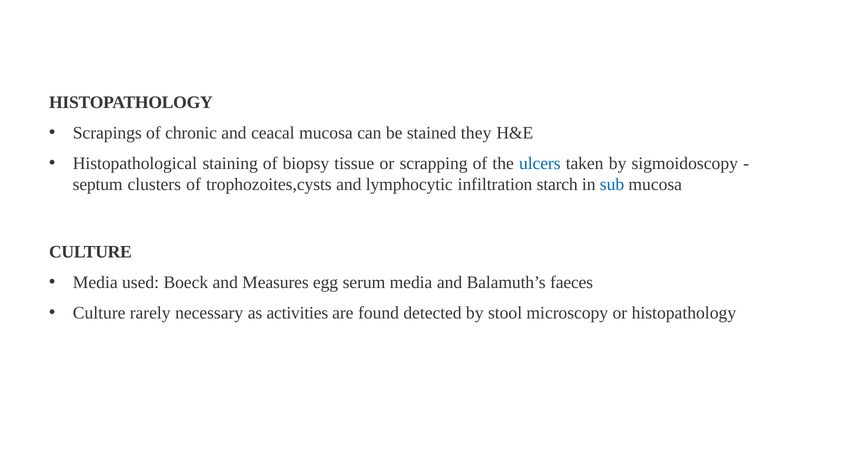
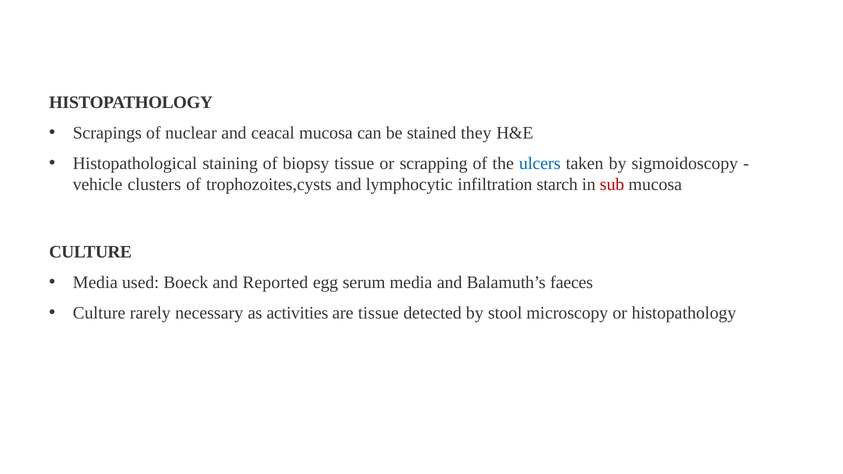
chronic: chronic -> nuclear (191, 133)
septum: septum -> vehicle (98, 185)
sub colour: blue -> red (612, 185)
Measures: Measures -> Reported (275, 283)
are found: found -> tissue (378, 313)
